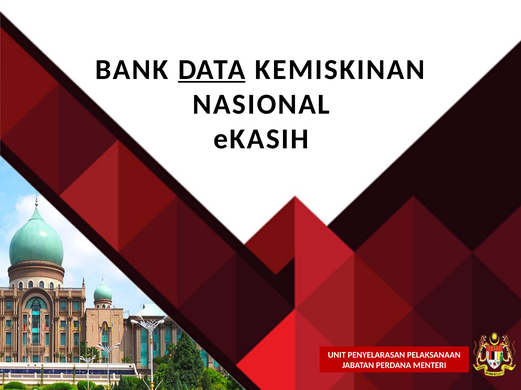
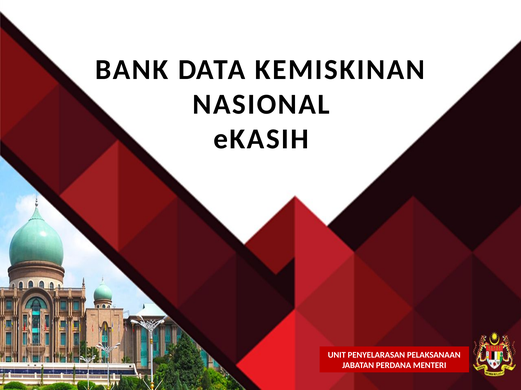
DATA underline: present -> none (212, 70)
